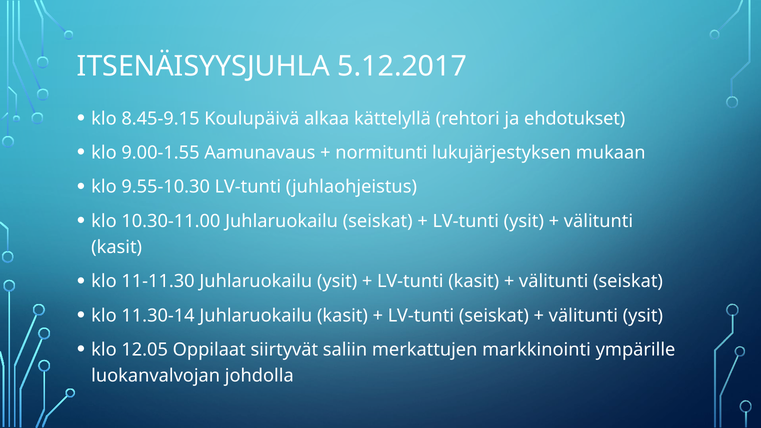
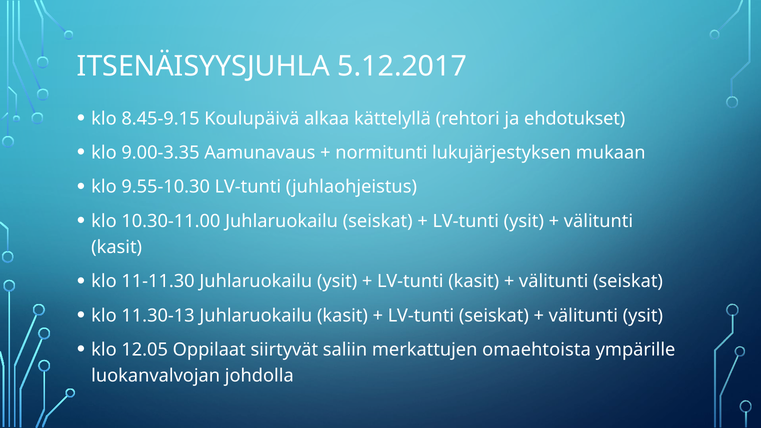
9.00-1.55: 9.00-1.55 -> 9.00-3.35 (160, 153)
11.30-14: 11.30-14 -> 11.30-13 (158, 316)
markkinointi: markkinointi -> omaehtoista (537, 350)
